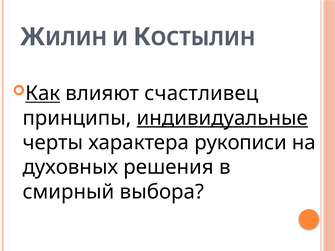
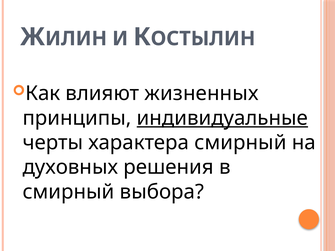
Как underline: present -> none (43, 94)
счастливец: счастливец -> жизненных (201, 94)
характера рукописи: рукописи -> смирный (240, 143)
